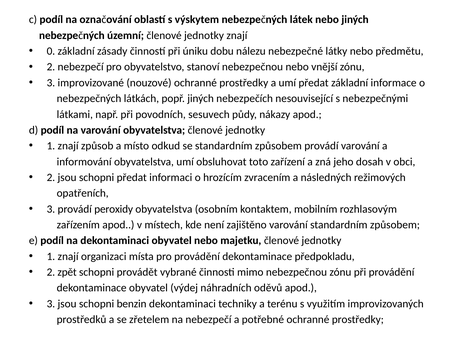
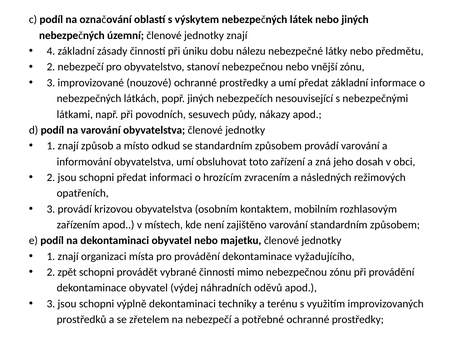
0: 0 -> 4 (51, 51)
peroxidy: peroxidy -> krizovou (114, 209)
předpokladu: předpokladu -> vyžadujícího (325, 256)
benzin: benzin -> výplně (132, 304)
